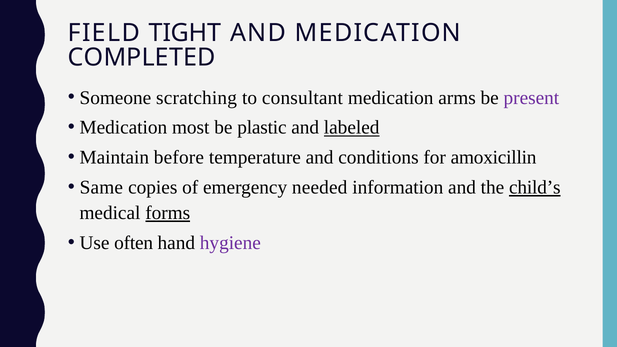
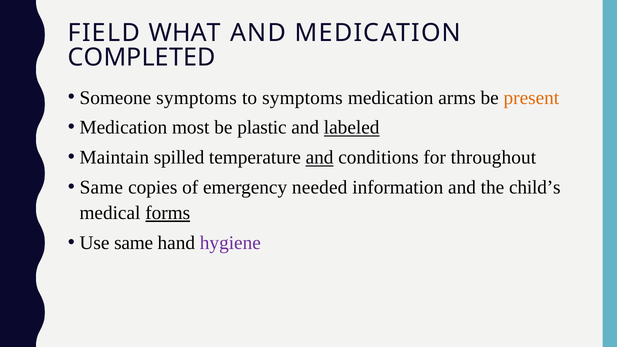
TIGHT: TIGHT -> WHAT (185, 33)
Someone scratching: scratching -> symptoms (197, 98)
to consultant: consultant -> symptoms (302, 98)
present colour: purple -> orange (531, 98)
before: before -> spilled (179, 158)
and underline: none -> present (320, 158)
amoxicillin: amoxicillin -> throughout (493, 158)
child’s underline: present -> none (535, 188)
Use often: often -> same (134, 243)
